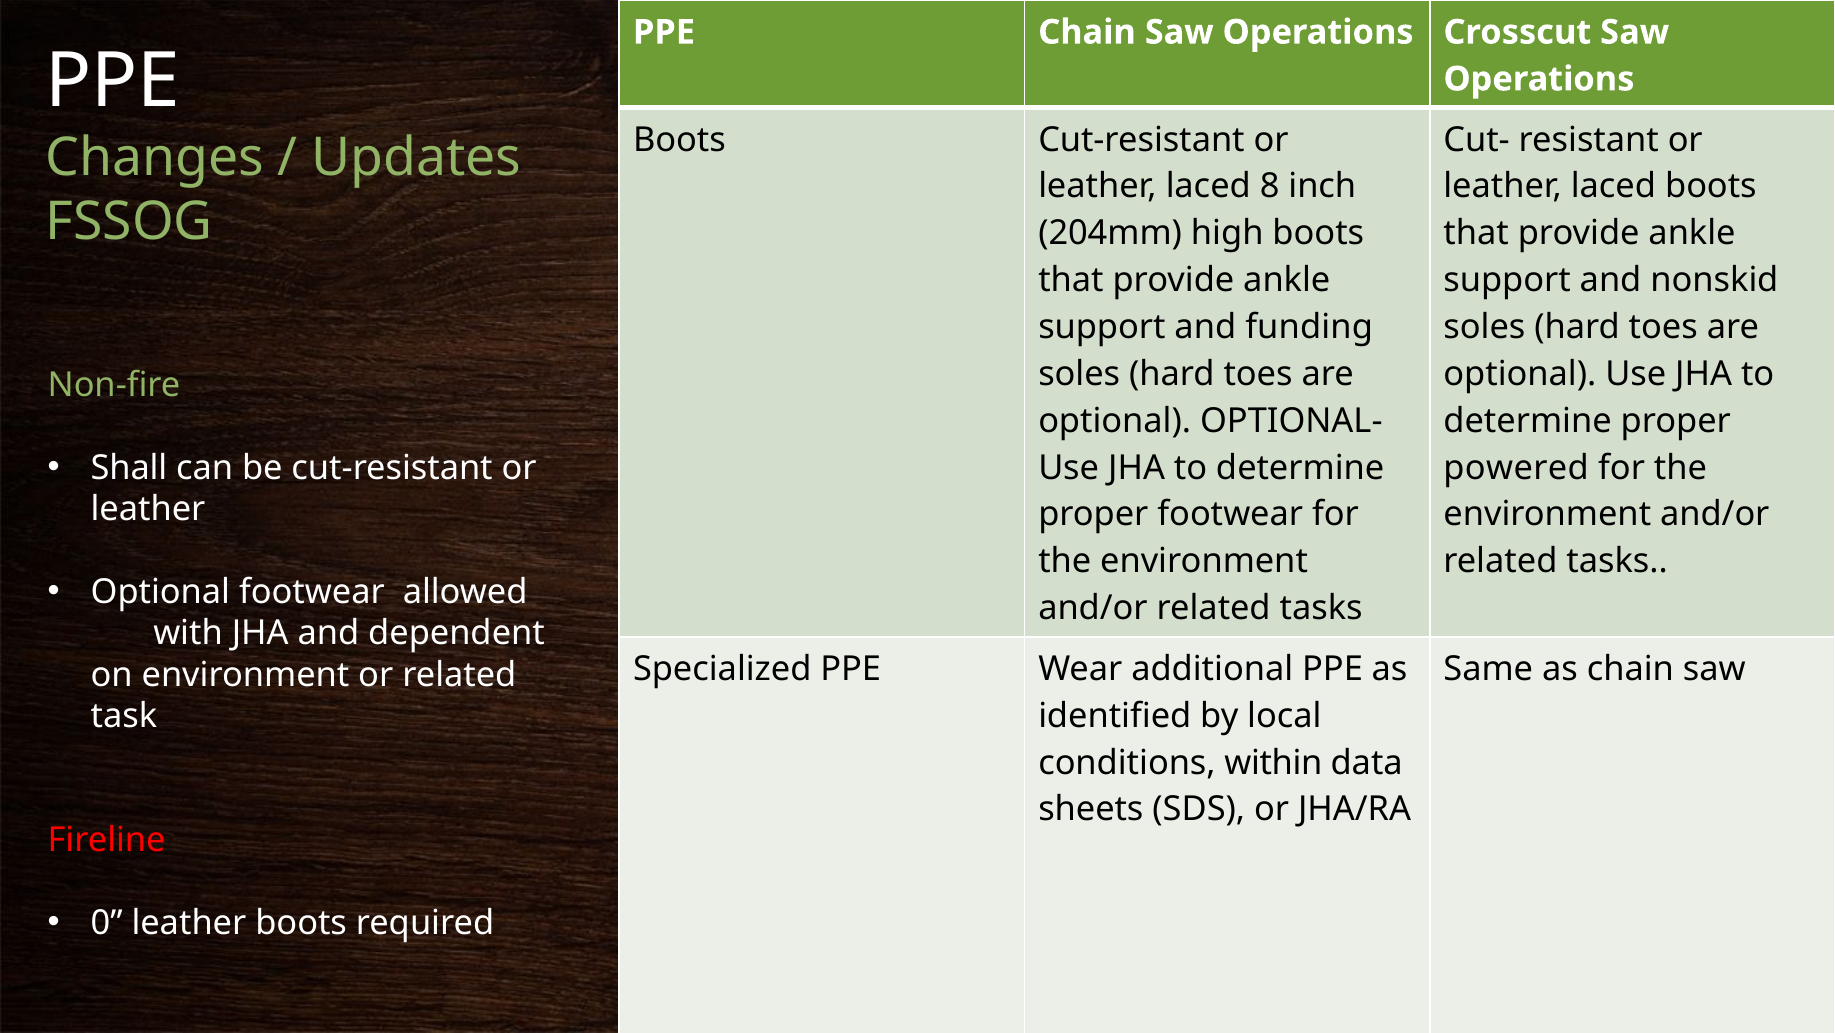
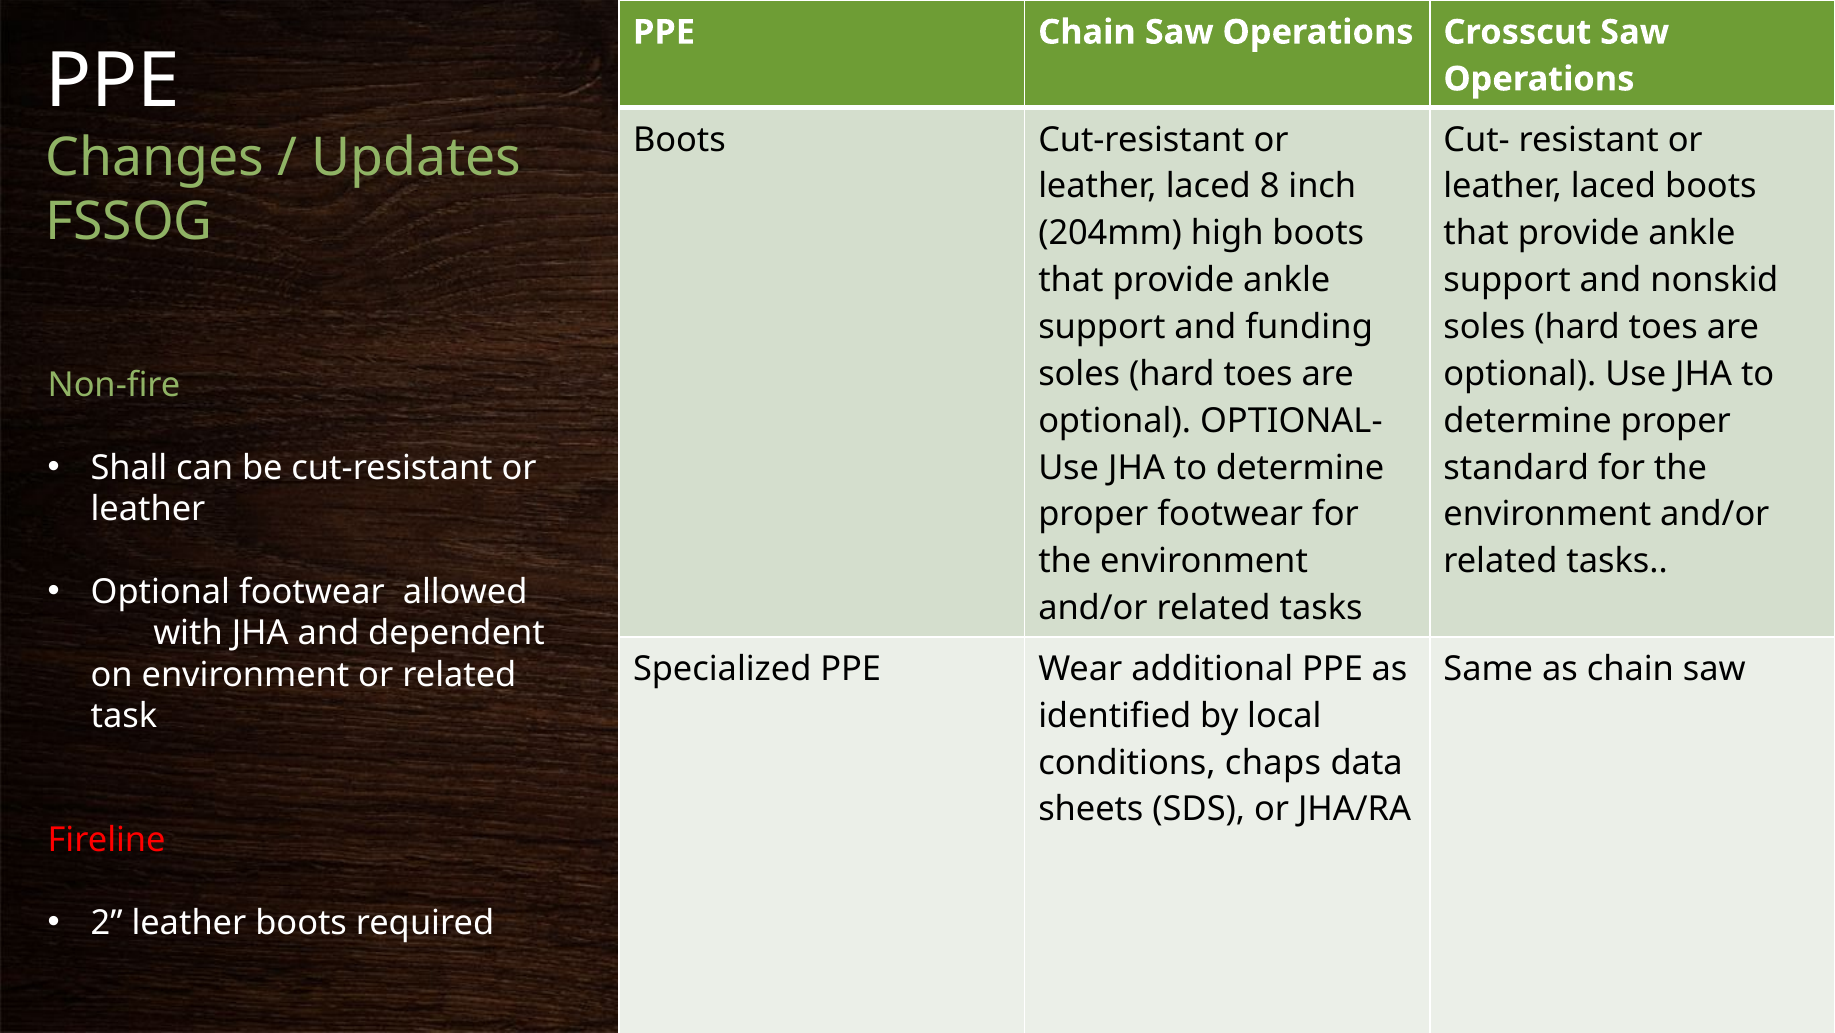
powered: powered -> standard (1516, 467)
within: within -> chaps (1273, 762)
0: 0 -> 2 (107, 922)
